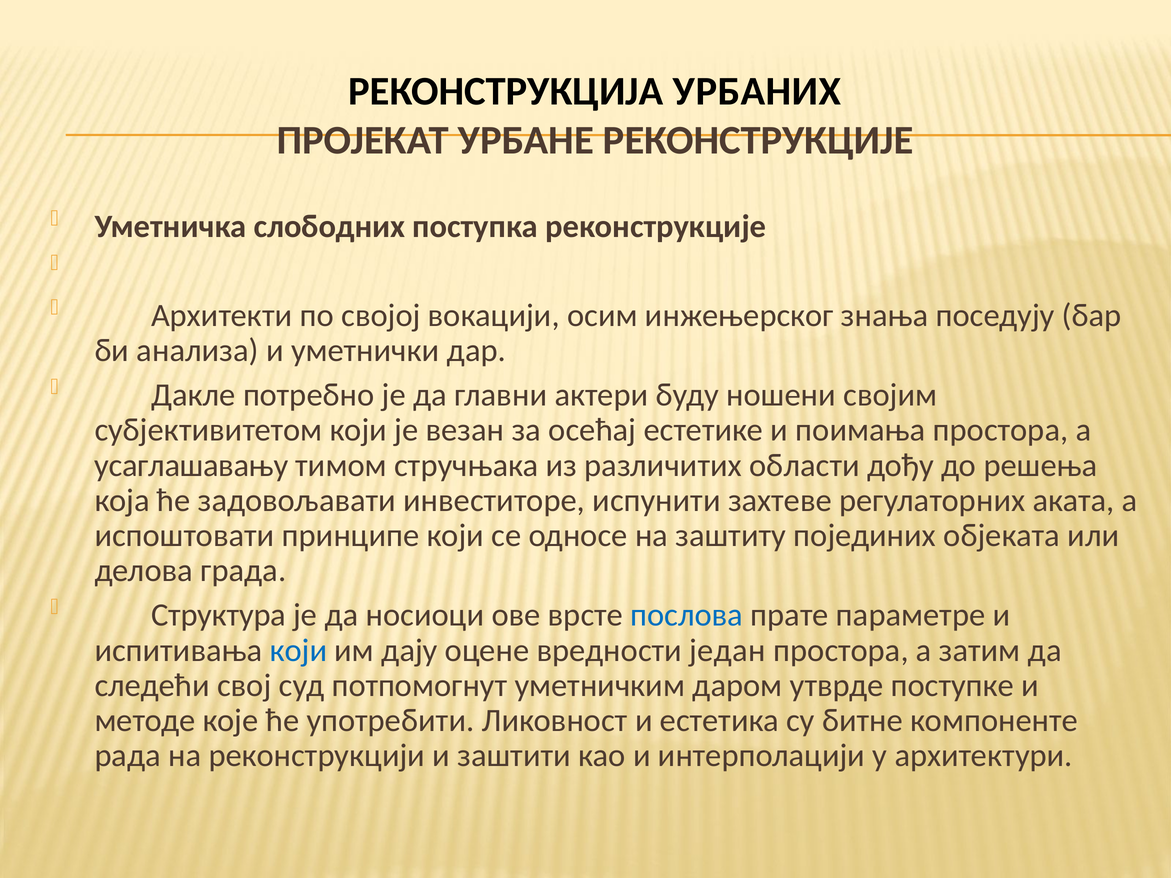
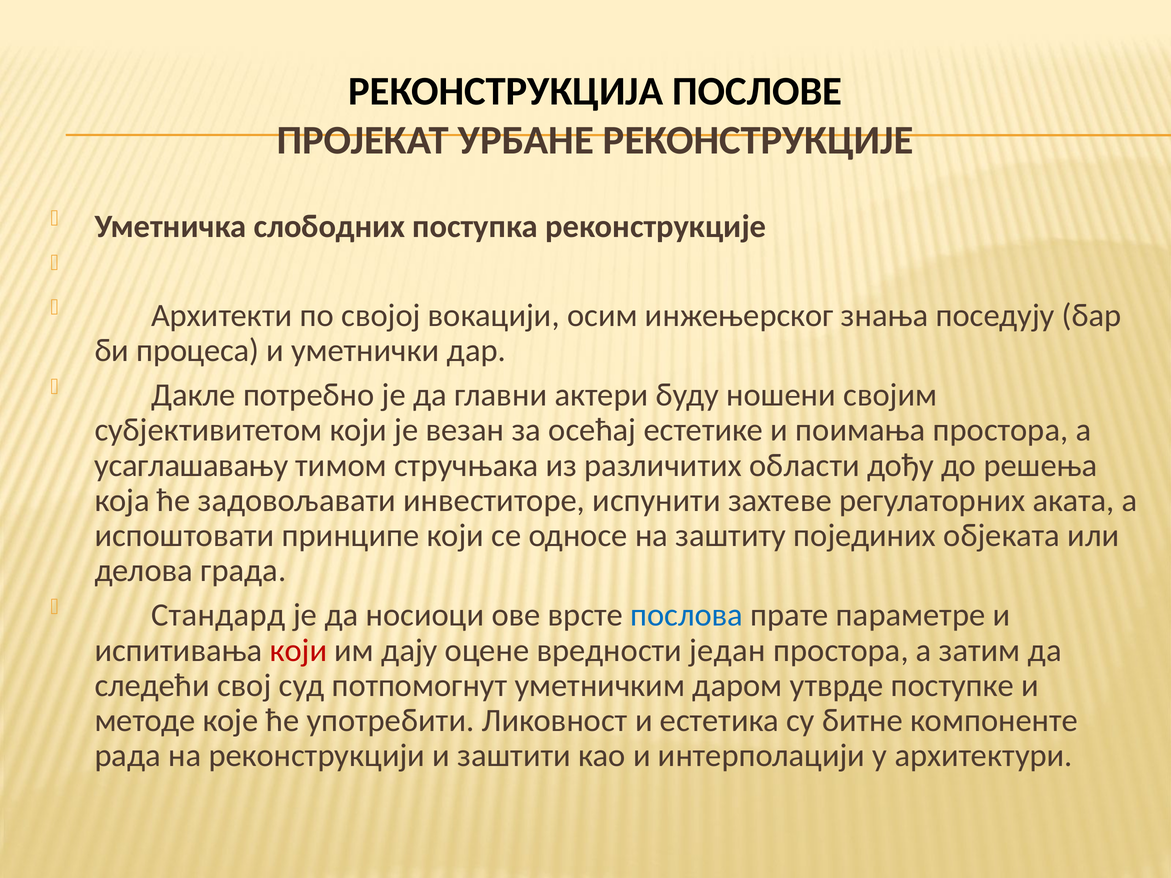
УРБАНИХ: УРБАНИХ -> ПОСЛОВЕ (757, 92)
анализа: анализа -> процеса (198, 351)
Структура: Структура -> Стандард (218, 615)
који colour: blue -> red (298, 650)
